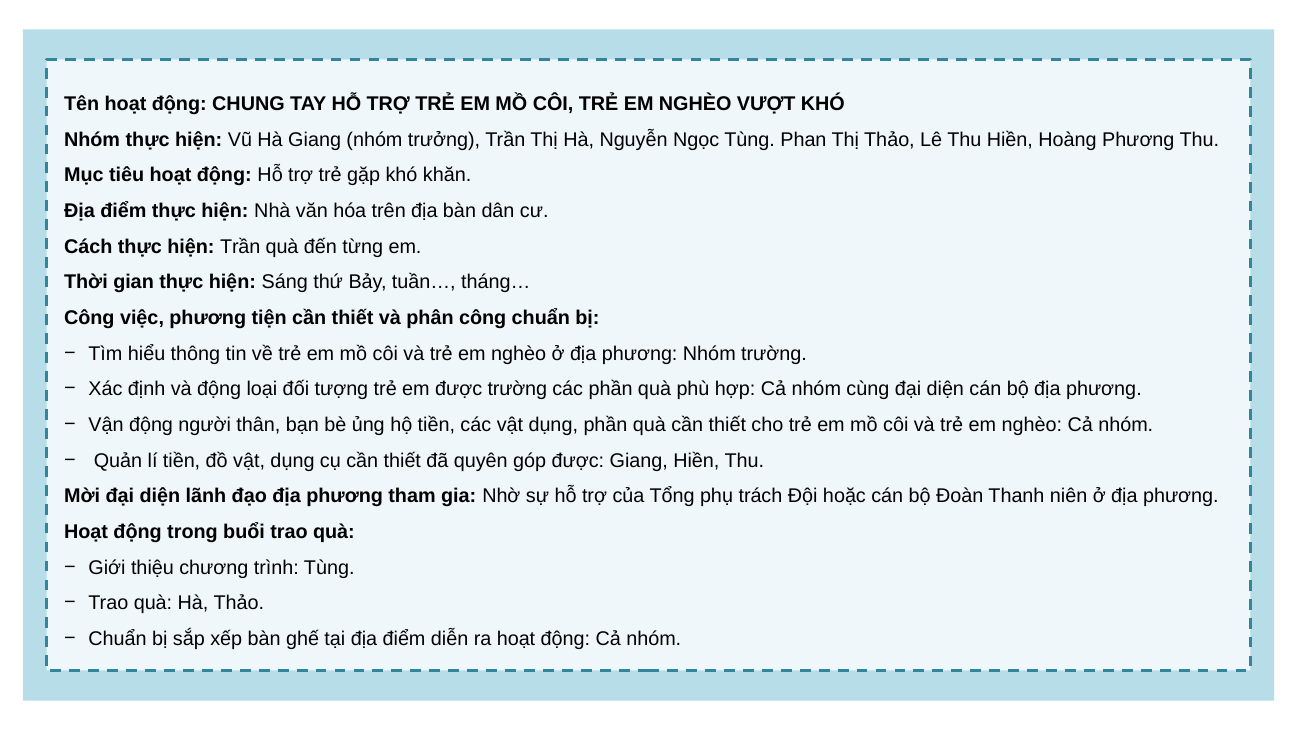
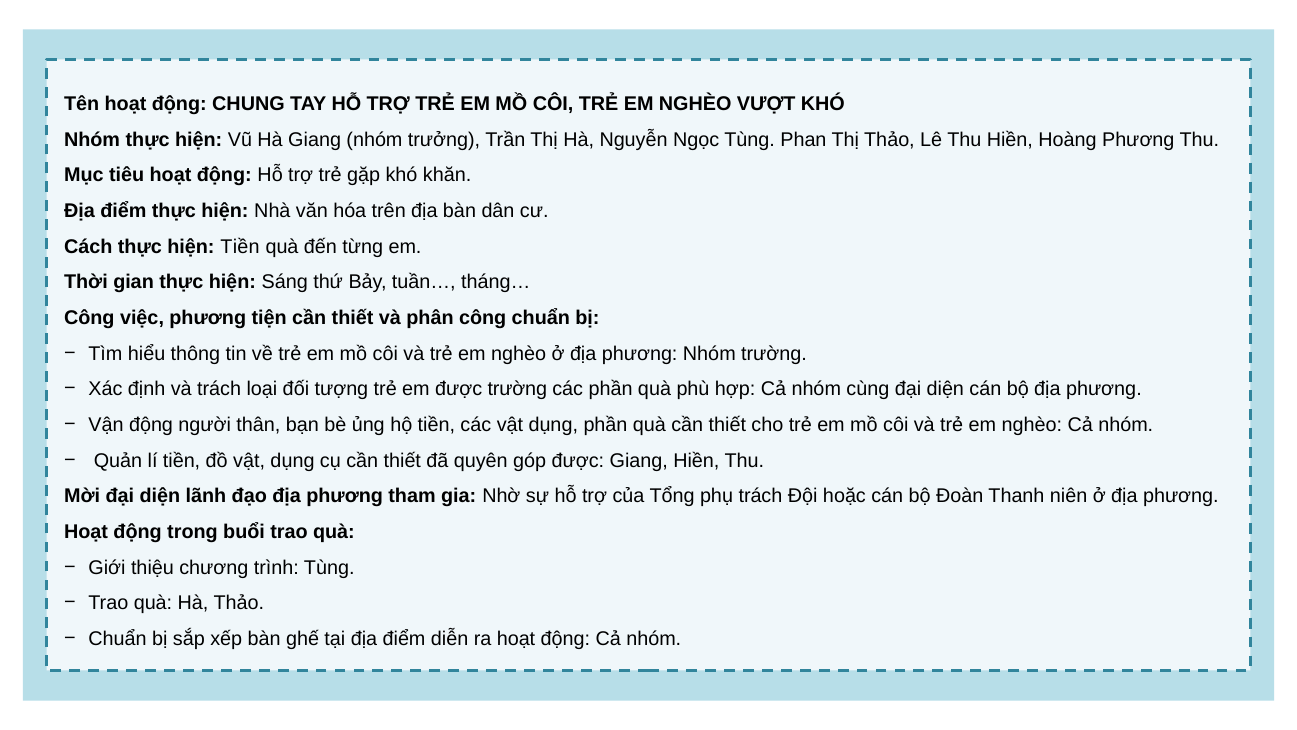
hiện Trần: Trần -> Tiền (240, 247)
và động: động -> trách (219, 389)
